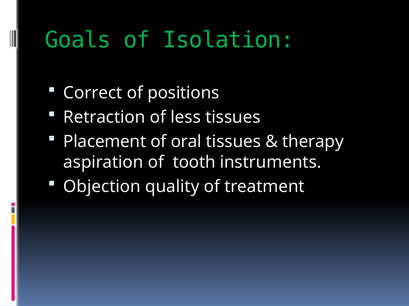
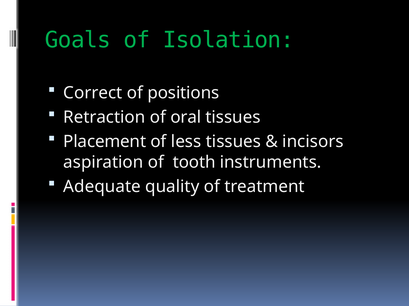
less: less -> oral (186, 118)
oral: oral -> less (186, 142)
therapy: therapy -> incisors (313, 142)
Objection: Objection -> Adequate (102, 187)
